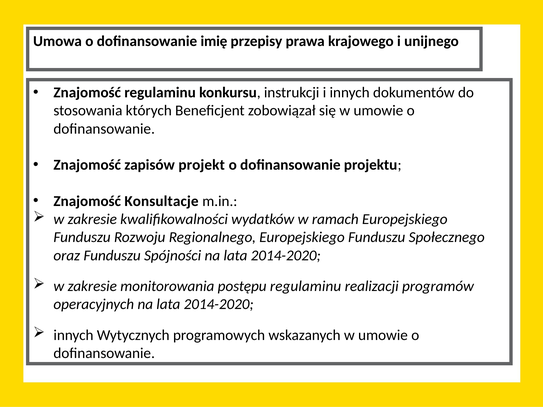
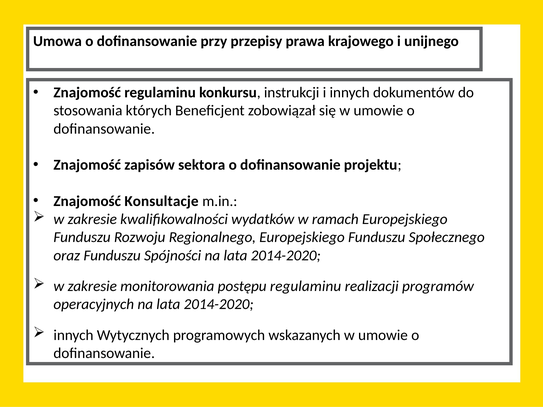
imię: imię -> przy (214, 41)
projekt: projekt -> sektora (202, 165)
